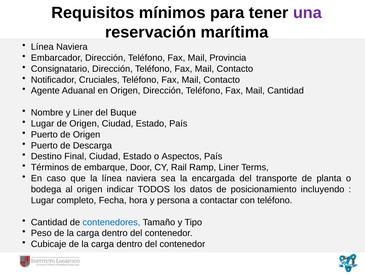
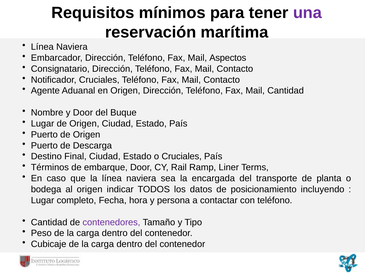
Provincia: Provincia -> Aspectos (228, 58)
y Liner: Liner -> Door (83, 113)
o Aspectos: Aspectos -> Cruciales (182, 156)
contenedores colour: blue -> purple (111, 222)
